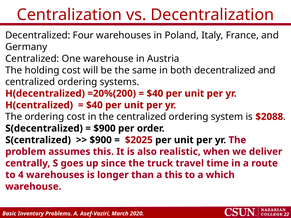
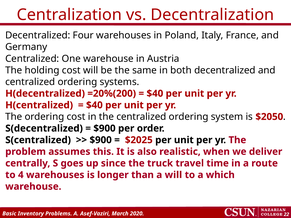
$2088: $2088 -> $2050 (269, 117)
a this: this -> will (173, 175)
